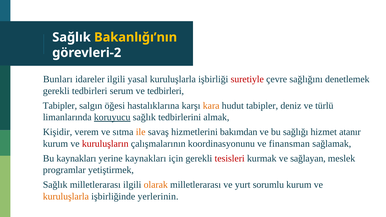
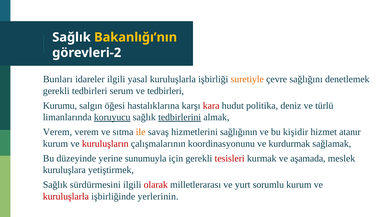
suretiyle colour: red -> orange (247, 79)
Tabipler: Tabipler -> Kurumu (60, 106)
kara colour: orange -> red (211, 106)
hudut tabipler: tabipler -> politika (262, 106)
tedbirlerini underline: none -> present (180, 117)
Kişidir: Kişidir -> Verem (58, 132)
bakımdan: bakımdan -> sağlığının (239, 132)
sağlığı: sağlığı -> kişidir (296, 132)
finansman: finansman -> kurdurmak (289, 144)
Bu kaynakları: kaynakları -> düzeyinde (76, 159)
yerine kaynakları: kaynakları -> sunumuyla (146, 159)
sağlayan: sağlayan -> aşamada (308, 159)
programlar: programlar -> kuruluşlara (64, 170)
Sağlık milletlerarası: milletlerarası -> sürdürmesini (95, 185)
olarak colour: orange -> red (156, 185)
kuruluşlarla colour: orange -> red (66, 196)
